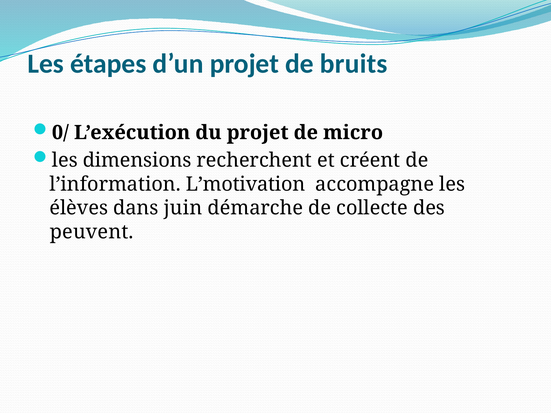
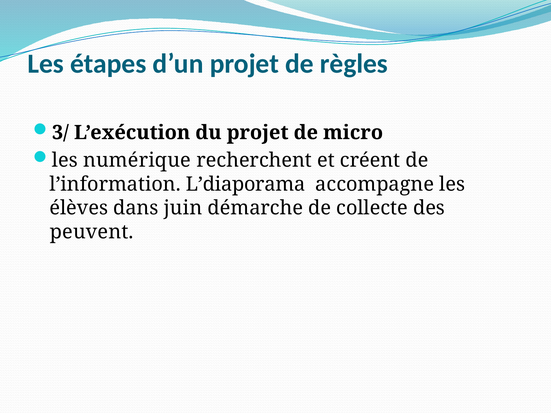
bruits: bruits -> règles (354, 64)
0/: 0/ -> 3/ (60, 133)
dimensions: dimensions -> numérique (137, 160)
L’motivation: L’motivation -> L’diaporama (246, 184)
